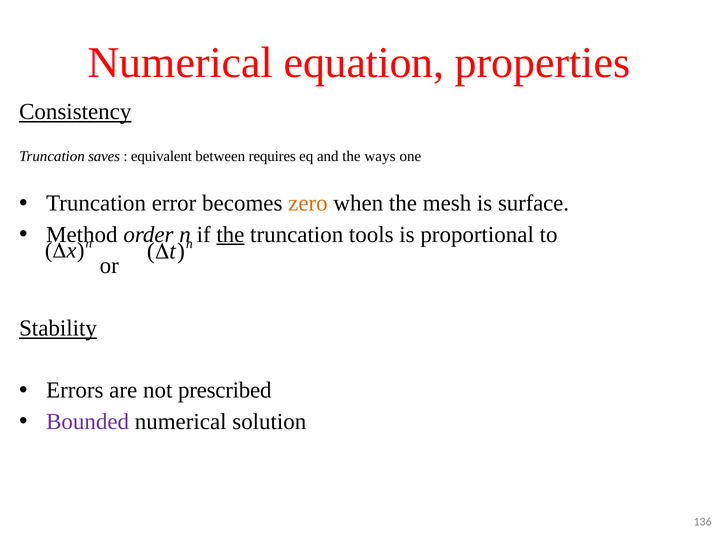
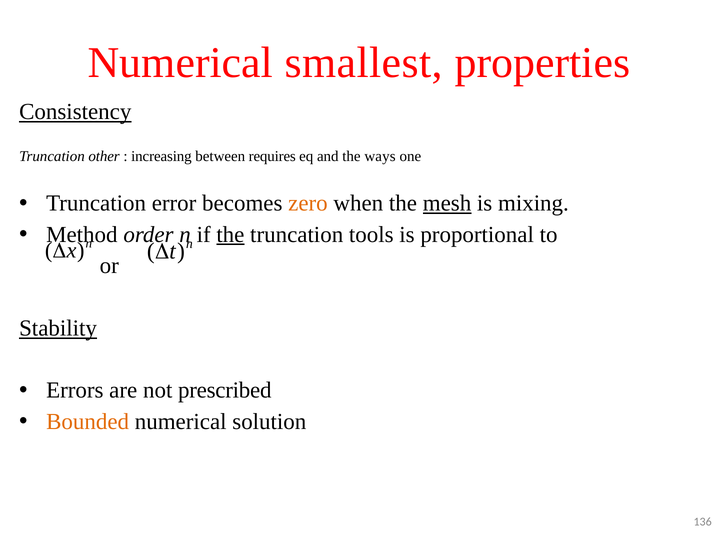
equation: equation -> smallest (364, 63)
saves: saves -> other (104, 156)
equivalent: equivalent -> increasing (161, 156)
mesh underline: none -> present (447, 203)
surface: surface -> mixing (533, 203)
Bounded colour: purple -> orange (88, 422)
